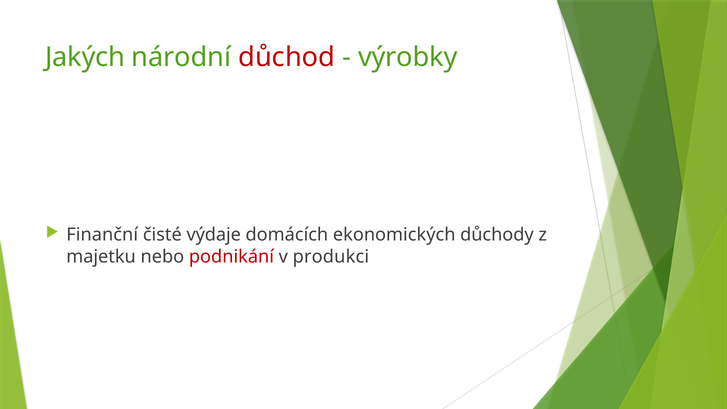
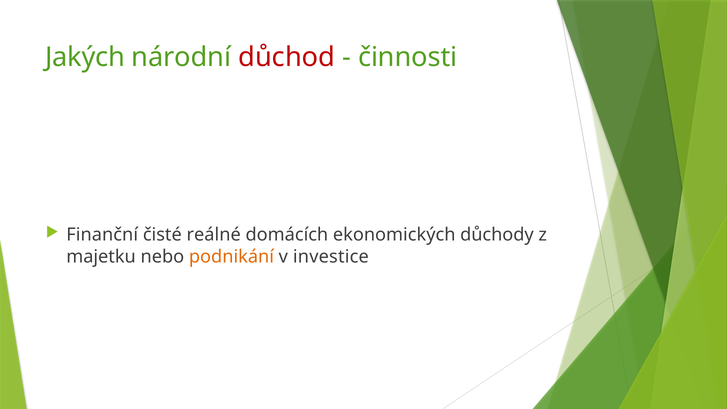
výrobky: výrobky -> činnosti (408, 57)
výdaje: výdaje -> reálné (214, 235)
podnikání colour: red -> orange (231, 257)
produkci: produkci -> investice (331, 257)
